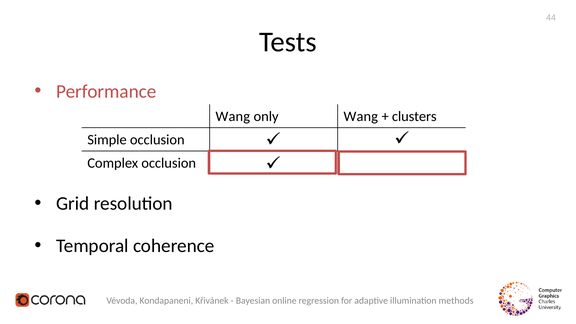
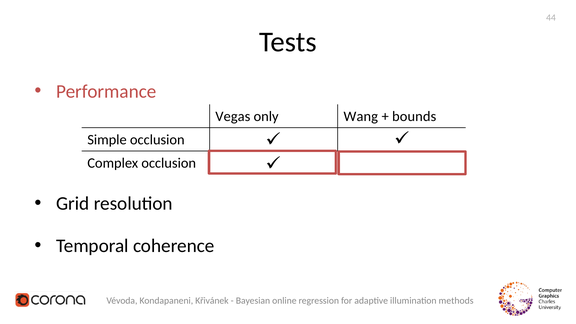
Wang: Wang -> Vegas (233, 116)
clusters: clusters -> bounds (414, 116)
